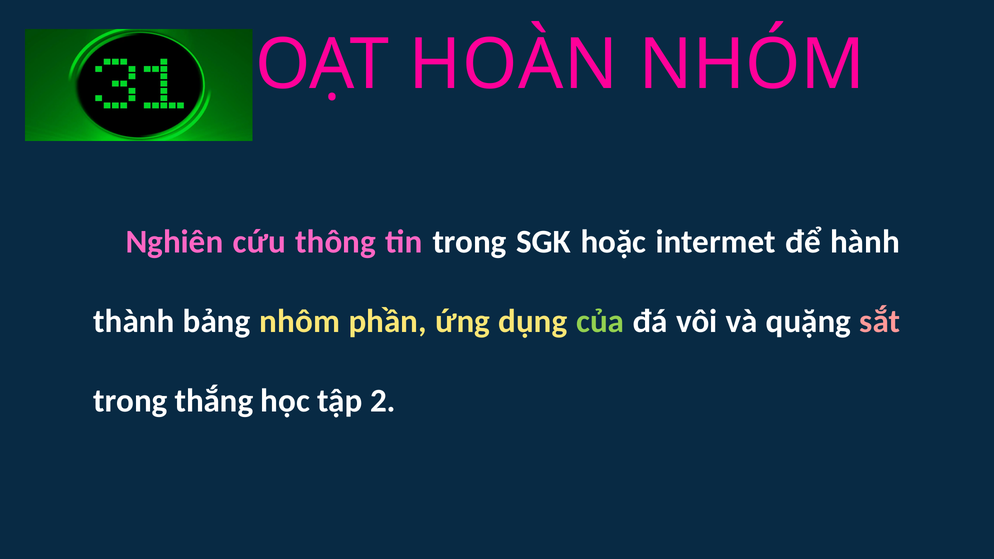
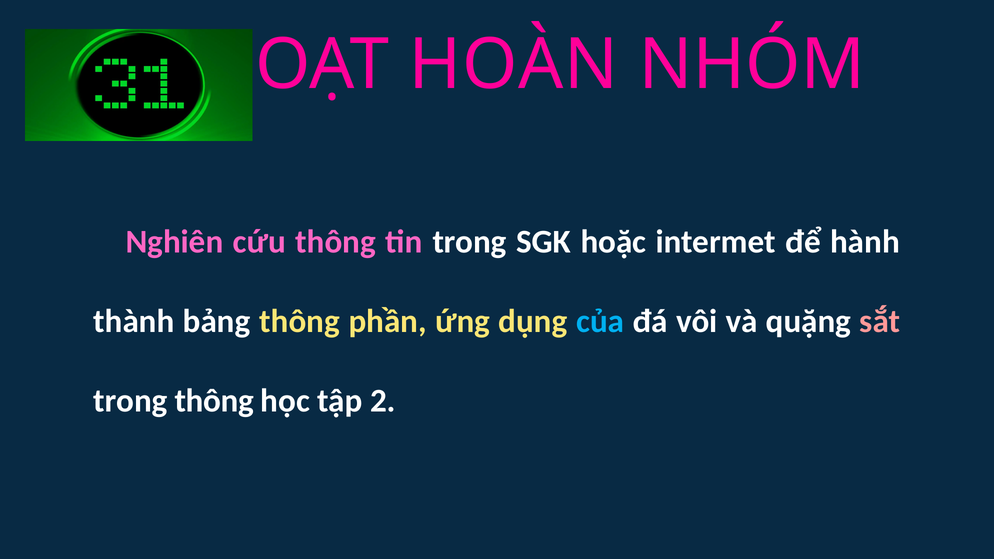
bảng nhôm: nhôm -> thông (300, 322)
của colour: light green -> light blue (600, 322)
trong thắng: thắng -> thông (214, 401)
